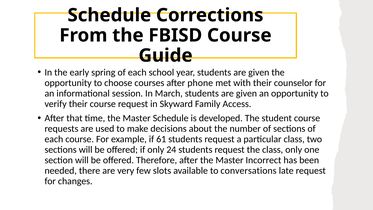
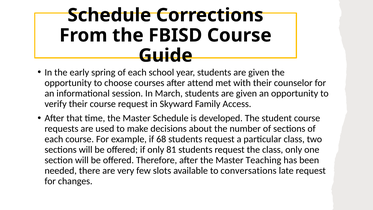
phone: phone -> attend (200, 83)
61: 61 -> 68 (161, 139)
24: 24 -> 81 (171, 150)
Incorrect: Incorrect -> Teaching (263, 160)
